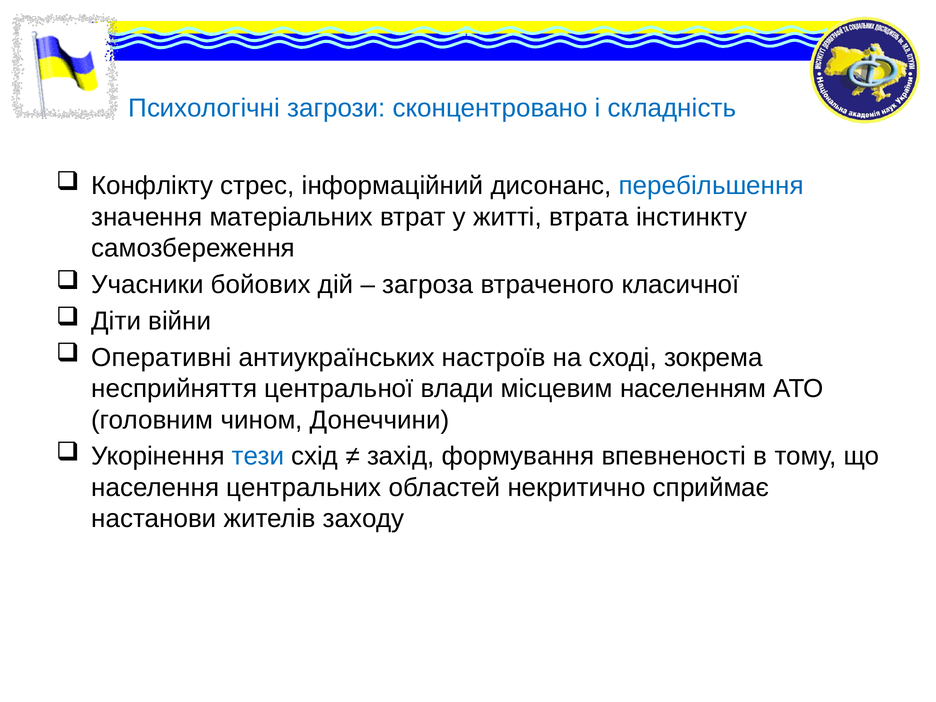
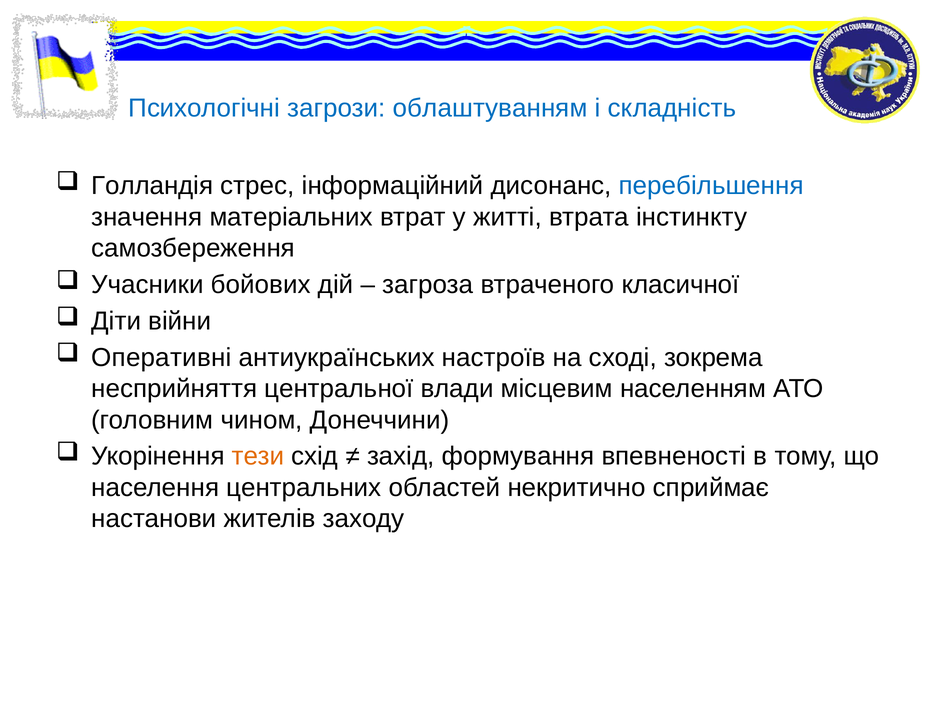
сконцентровано: сконцентровано -> облаштуванням (490, 108)
Конфлікту: Конфлікту -> Голландія (152, 186)
тези colour: blue -> orange (258, 456)
